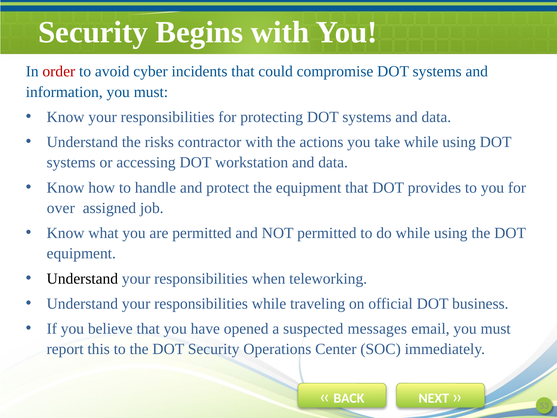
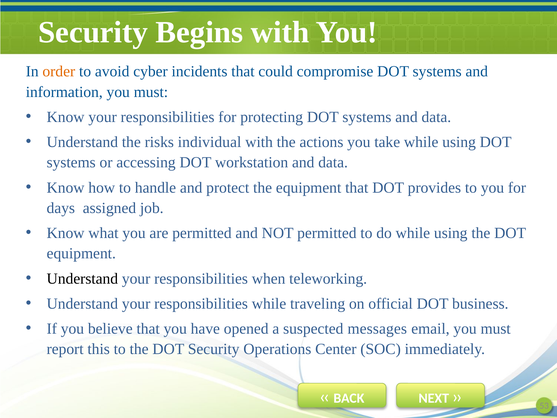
order colour: red -> orange (59, 71)
contractor: contractor -> individual (210, 142)
over: over -> days (61, 208)
